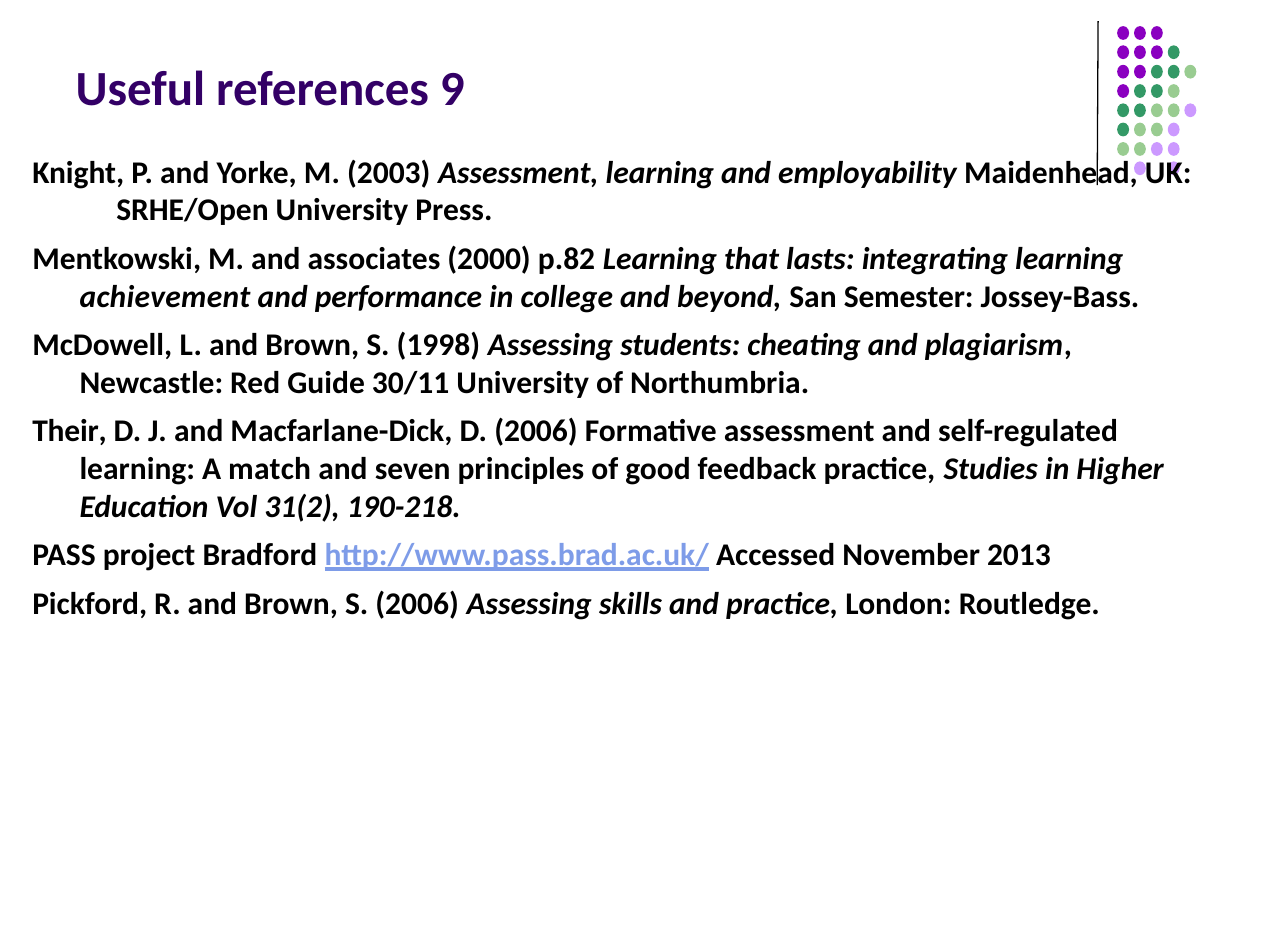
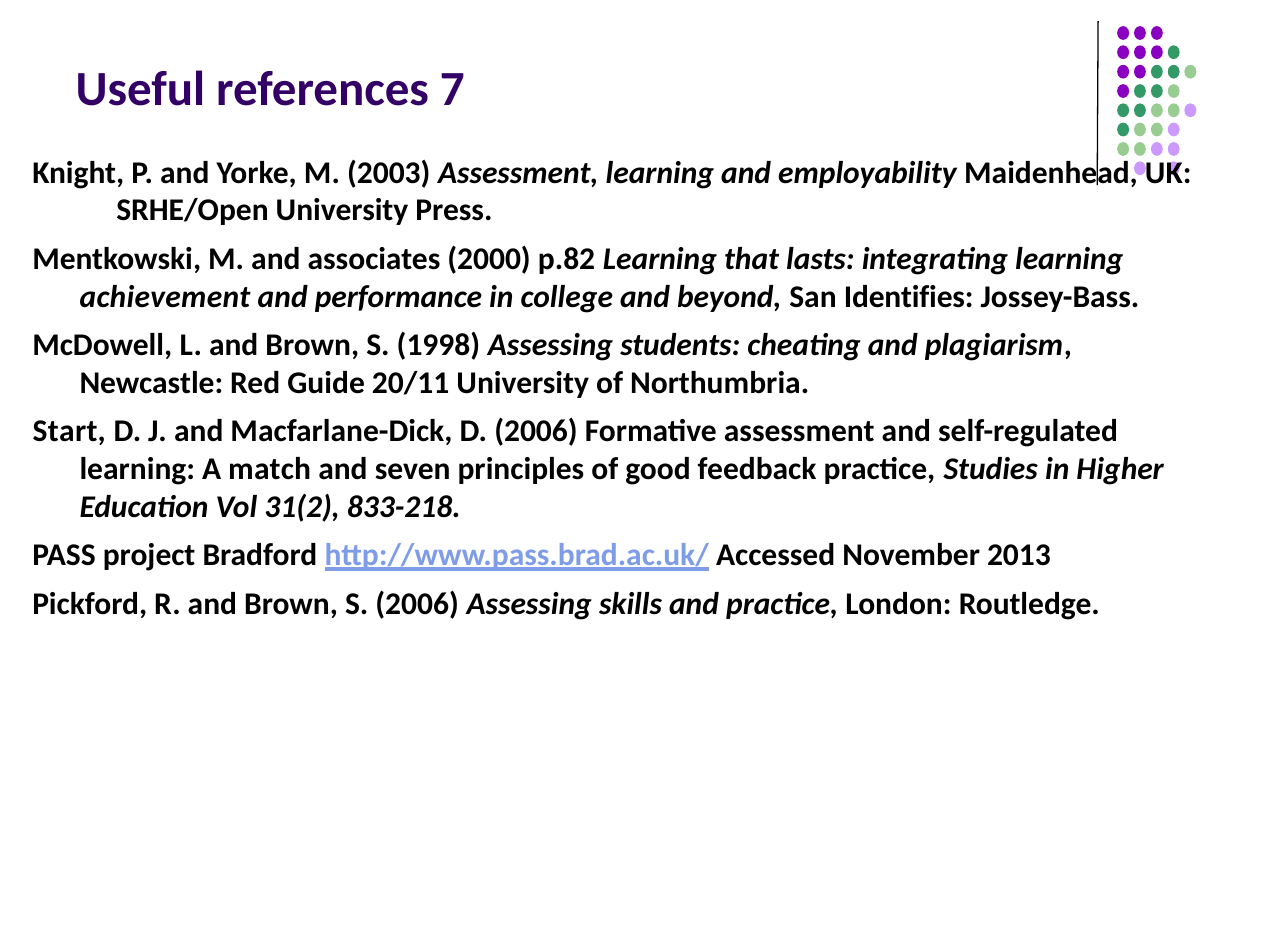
9: 9 -> 7 (452, 89)
Semester: Semester -> Identifies (909, 297)
30/11: 30/11 -> 20/11 (411, 383)
Their: Their -> Start (69, 431)
190-218: 190-218 -> 833-218 (404, 507)
